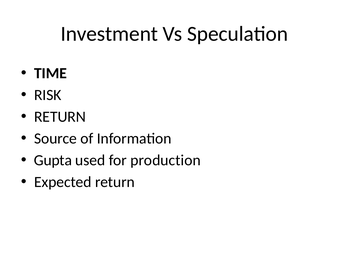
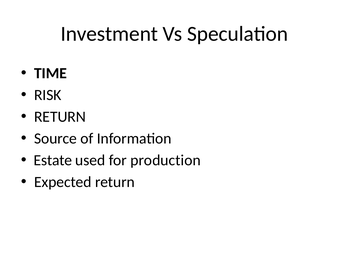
Gupta: Gupta -> Estate (53, 160)
